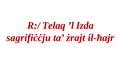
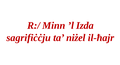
Telaq: Telaq -> Minn (54, 25)
żrajt: żrajt -> niżel (76, 37)
